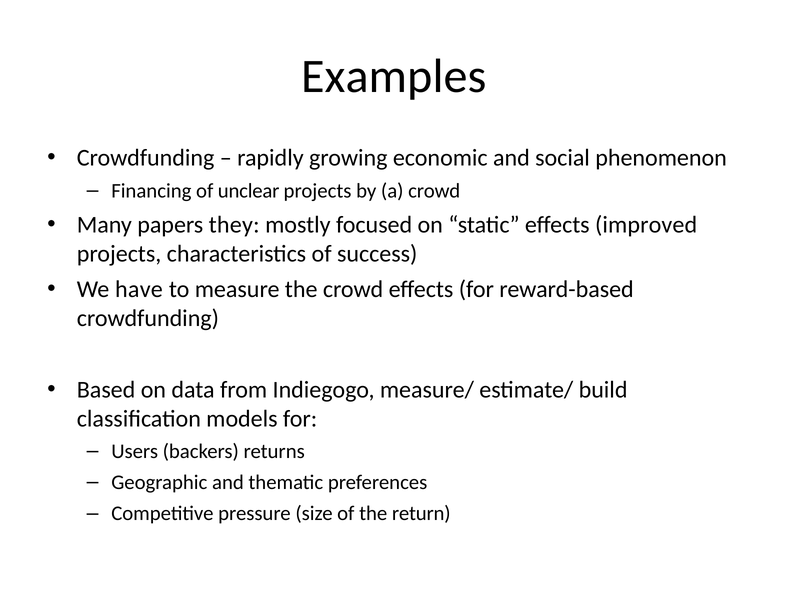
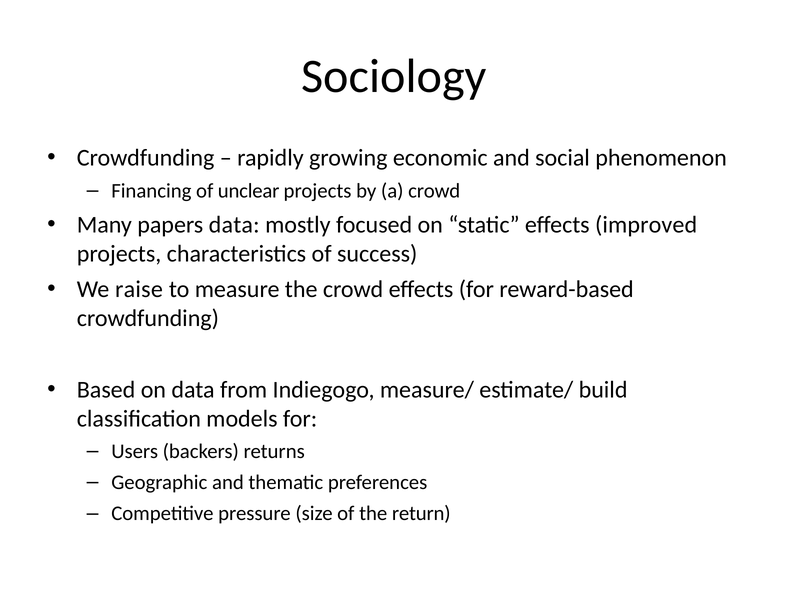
Examples: Examples -> Sociology (394, 76)
papers they: they -> data (234, 225)
have: have -> raise (139, 289)
